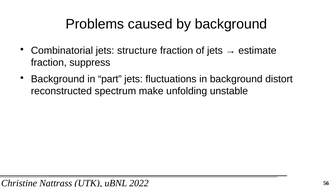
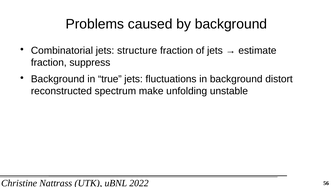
part: part -> true (110, 79)
